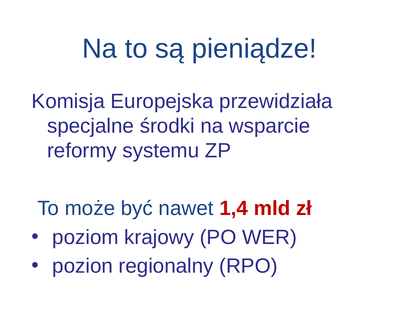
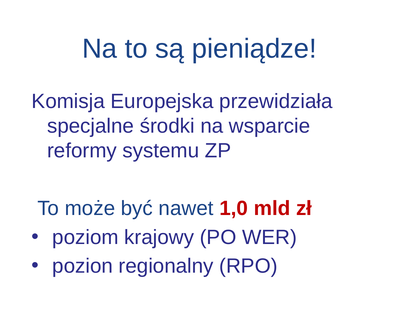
1,4: 1,4 -> 1,0 (234, 208)
